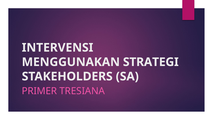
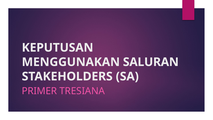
INTERVENSI: INTERVENSI -> KEPUTUSAN (58, 48)
STRATEGI: STRATEGI -> SALURAN (151, 62)
